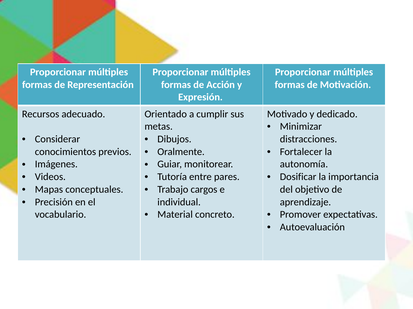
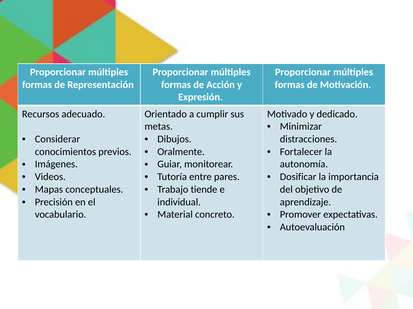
cargos: cargos -> tiende (204, 190)
